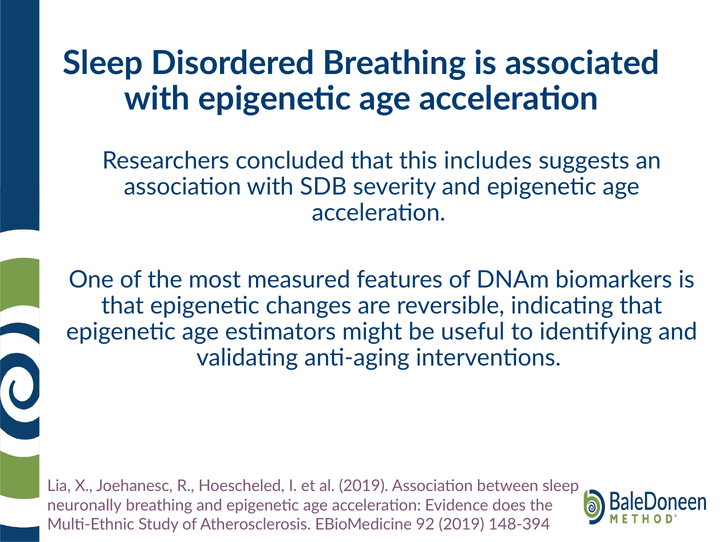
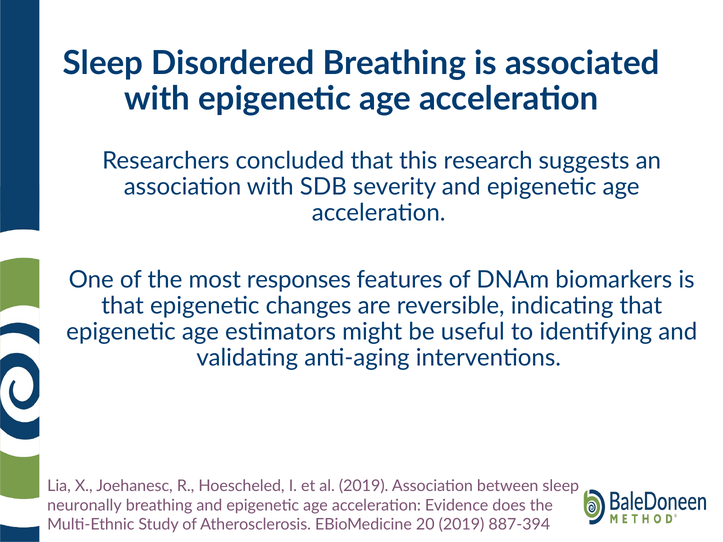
includes: includes -> research (488, 161)
measured: measured -> responses (299, 280)
92: 92 -> 20 (425, 525)
148-394: 148-394 -> 887-394 (519, 525)
